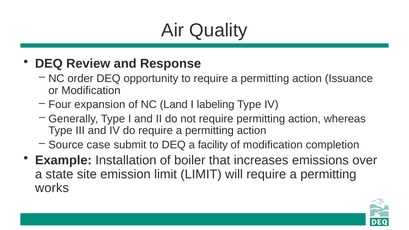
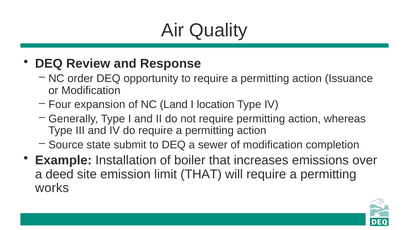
labeling: labeling -> location (216, 105)
case: case -> state (99, 145)
facility: facility -> sewer (213, 145)
state: state -> deed (60, 174)
limit LIMIT: LIMIT -> THAT (201, 174)
